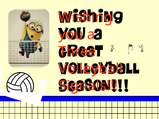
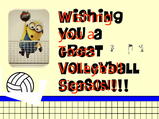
Three: Three -> Toots (77, 52)
